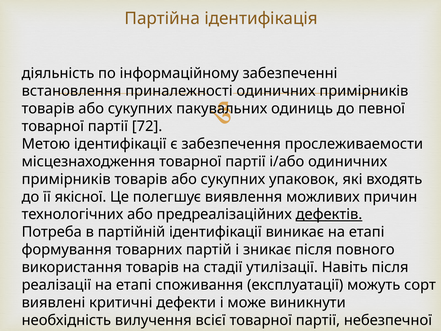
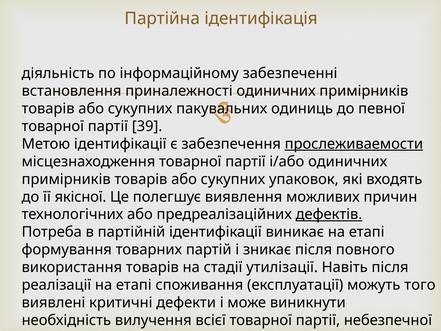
72: 72 -> 39 (147, 126)
прослеживаемости underline: none -> present (354, 144)
сорт: сорт -> того (420, 285)
